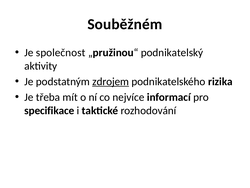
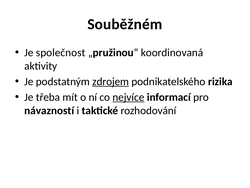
podnikatelský: podnikatelský -> koordinovaná (172, 52)
nejvíce underline: none -> present (128, 97)
specifikace: specifikace -> návazností (49, 110)
